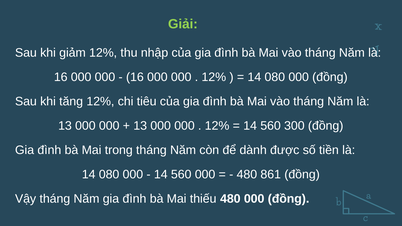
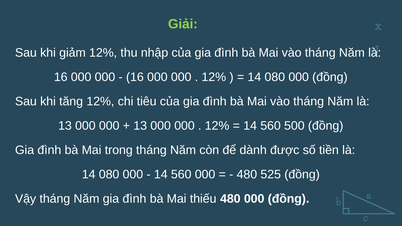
300: 300 -> 500 (294, 126)
861: 861 -> 525 (271, 175)
